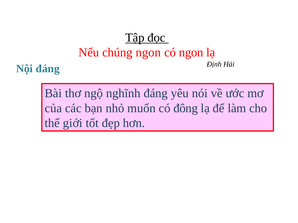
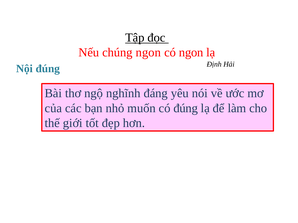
Nội đáng: đáng -> đúng (48, 69)
có đông: đông -> đúng (186, 108)
